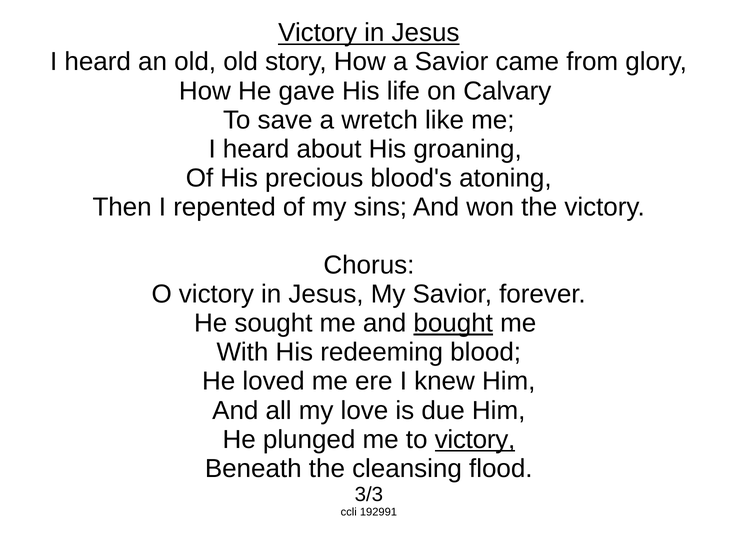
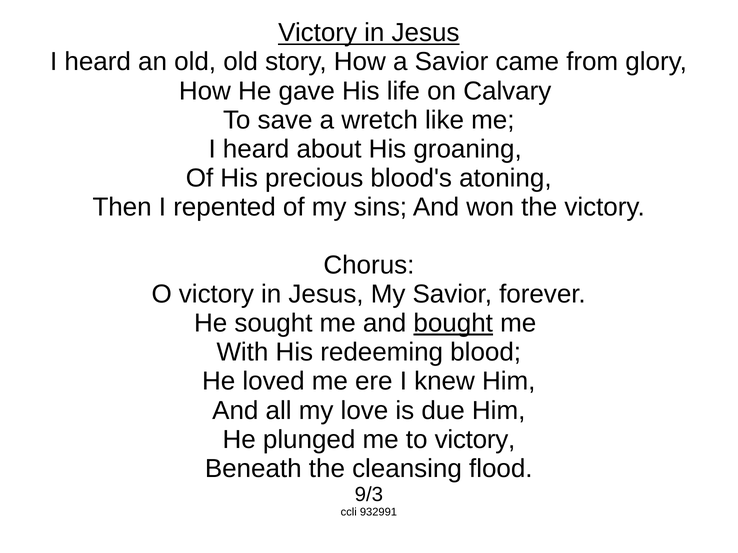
victory underline: present -> none (475, 440)
3/3: 3/3 -> 9/3 (369, 495)
192991: 192991 -> 932991 (378, 512)
